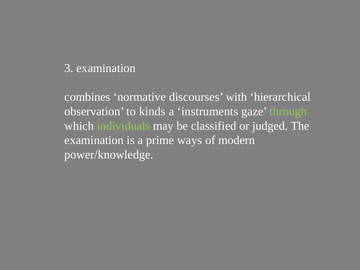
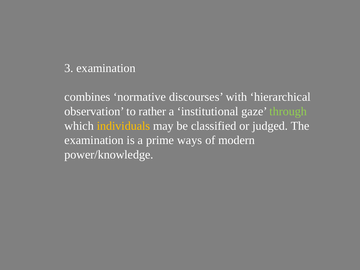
kinds: kinds -> rather (152, 111)
instruments: instruments -> institutional (208, 111)
individuals colour: light green -> yellow (123, 126)
